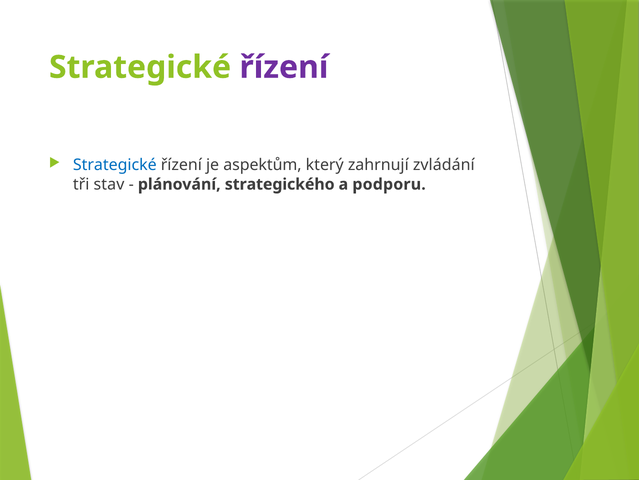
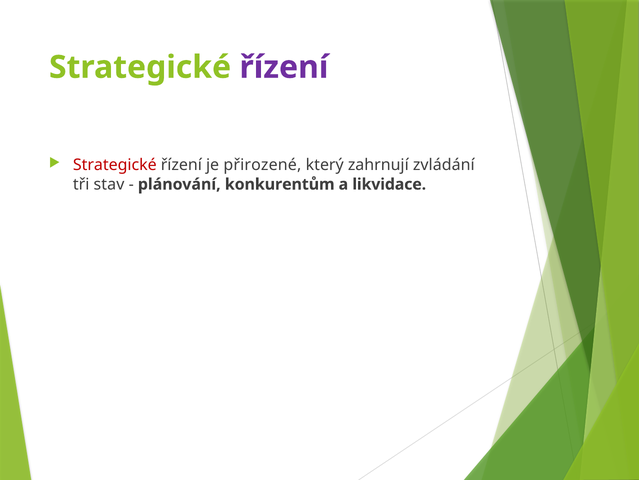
Strategické colour: blue -> red (115, 165)
aspektům: aspektům -> přirozené (262, 165)
strategického: strategického -> konkurentům (280, 184)
podporu: podporu -> likvidace (389, 184)
